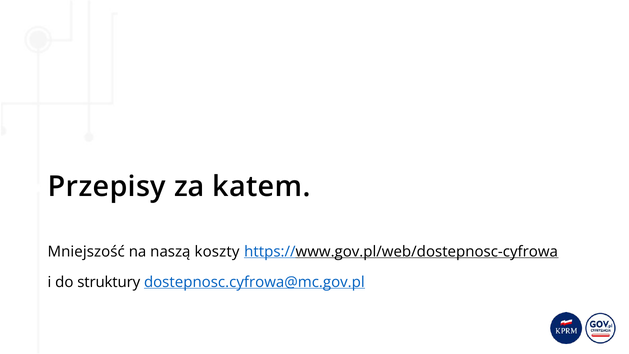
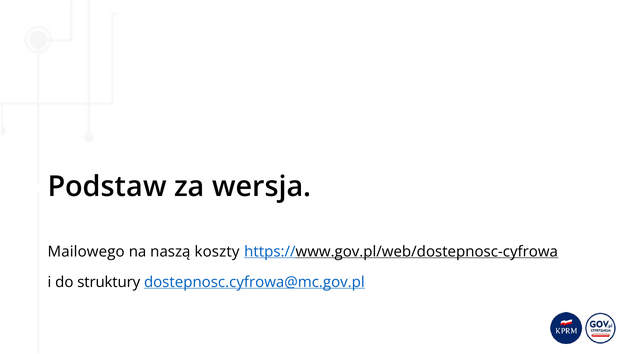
Przepisy: Przepisy -> Podstaw (107, 187)
katem: katem -> wersja (262, 187)
Mniejszość: Mniejszość -> Mailowego (86, 252)
